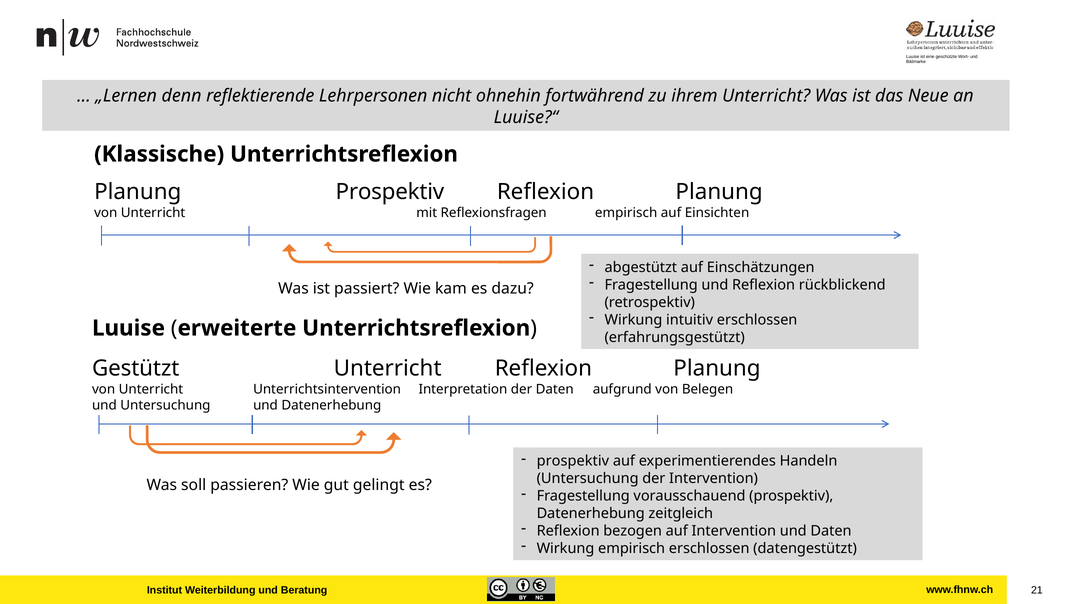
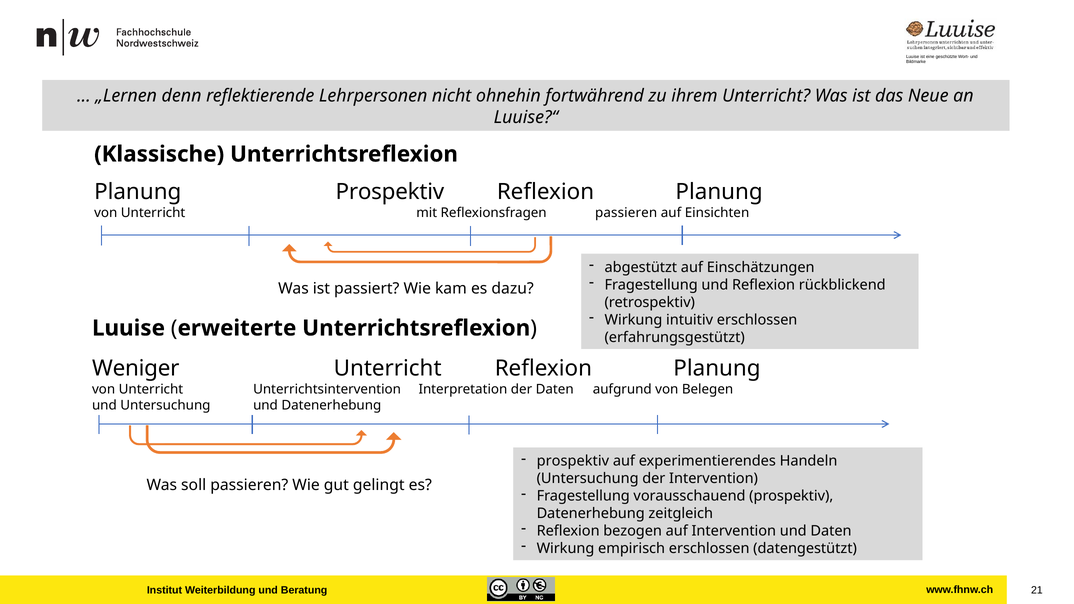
Reflexionsfragen empirisch: empirisch -> passieren (626, 213)
Gestützt: Gestützt -> Weniger (136, 368)
